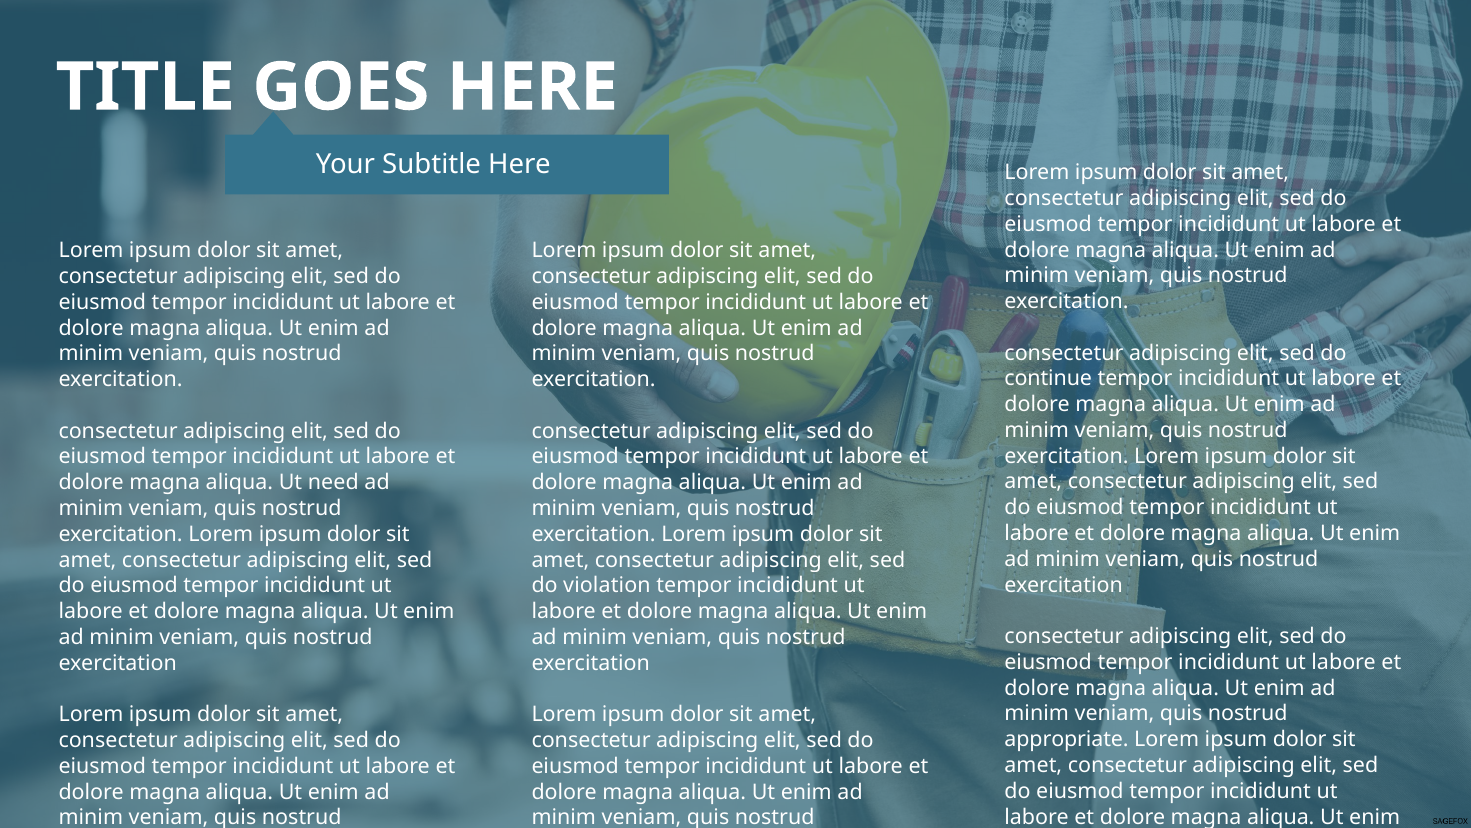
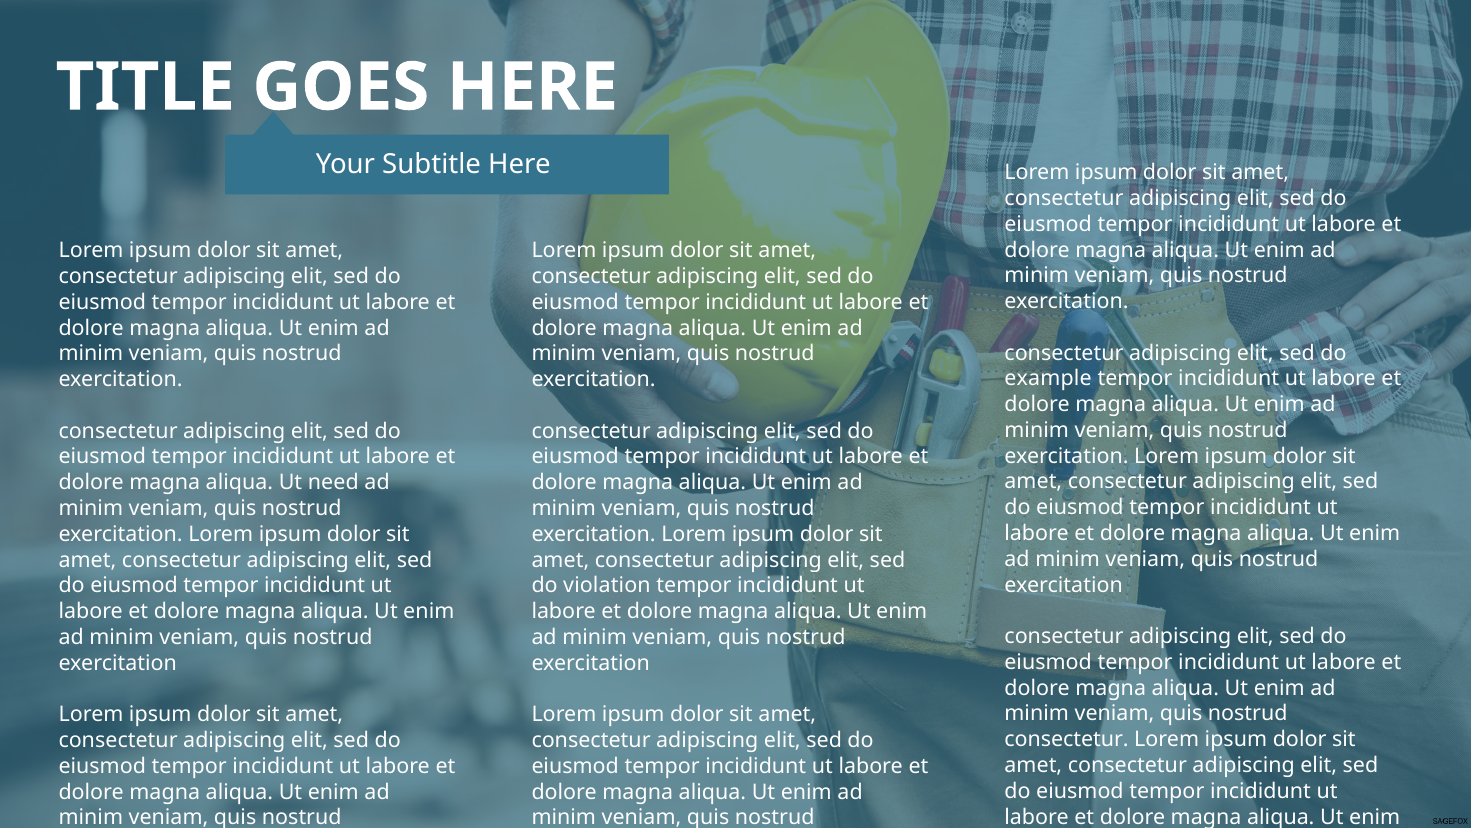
continue: continue -> example (1048, 379)
appropriate: appropriate -> consectetur (1067, 739)
